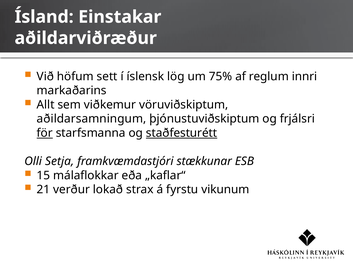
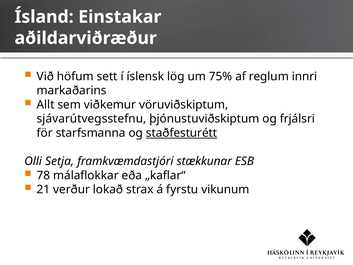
aðildarsamningum: aðildarsamningum -> sjávarútvegsstefnu (92, 119)
för underline: present -> none (45, 133)
15: 15 -> 78 (43, 175)
